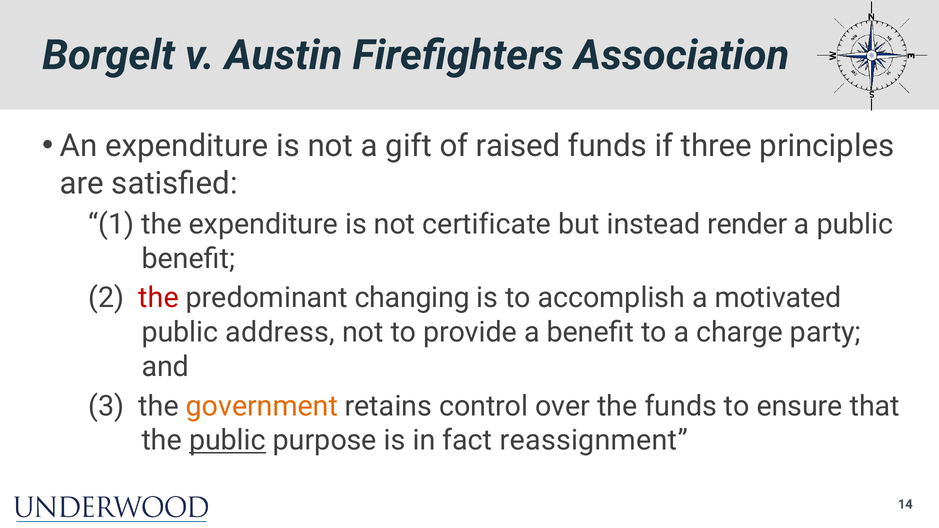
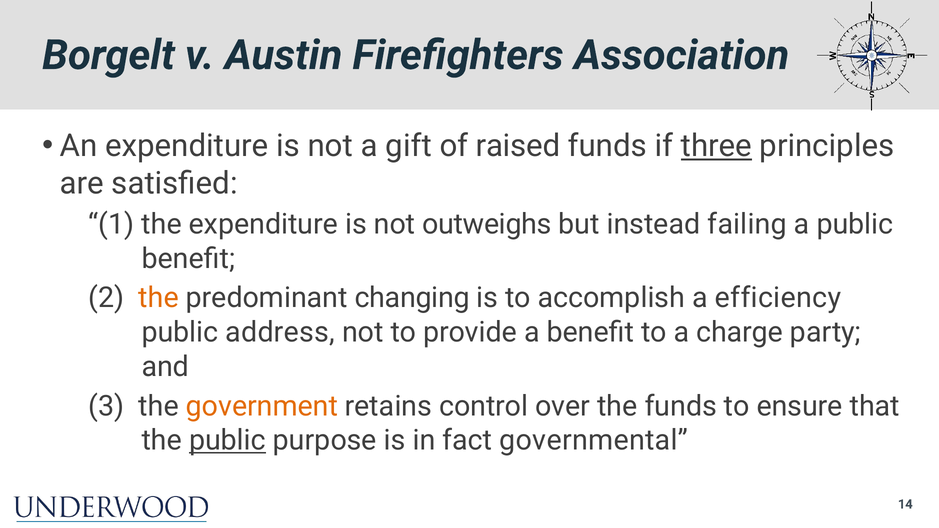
three underline: none -> present (716, 146)
certificate: certificate -> outweighs (487, 224)
render: render -> failing (747, 224)
the colour: red -> orange (159, 298)
motivated: motivated -> efficiency (778, 298)
reassignment: reassignment -> governmental (594, 441)
